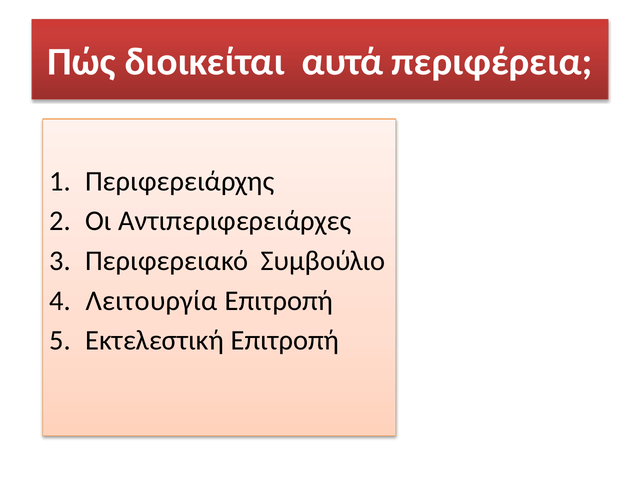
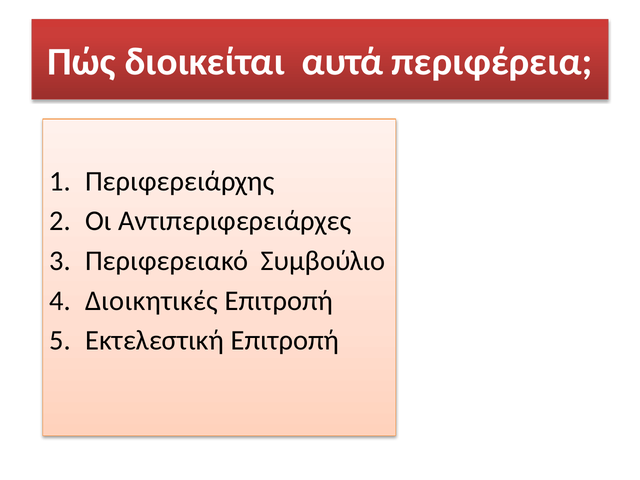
Λειτουργία: Λειτουργία -> Διοικητικές (152, 301)
